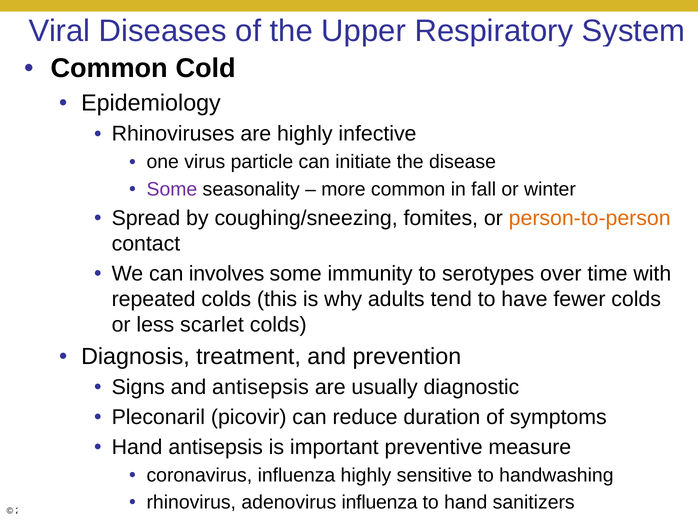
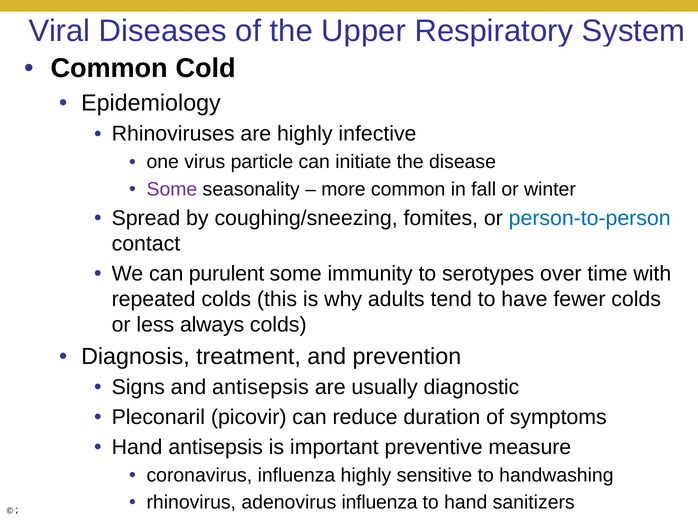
person-to-person colour: orange -> blue (590, 218)
involves: involves -> purulent (227, 273)
scarlet: scarlet -> always (212, 324)
